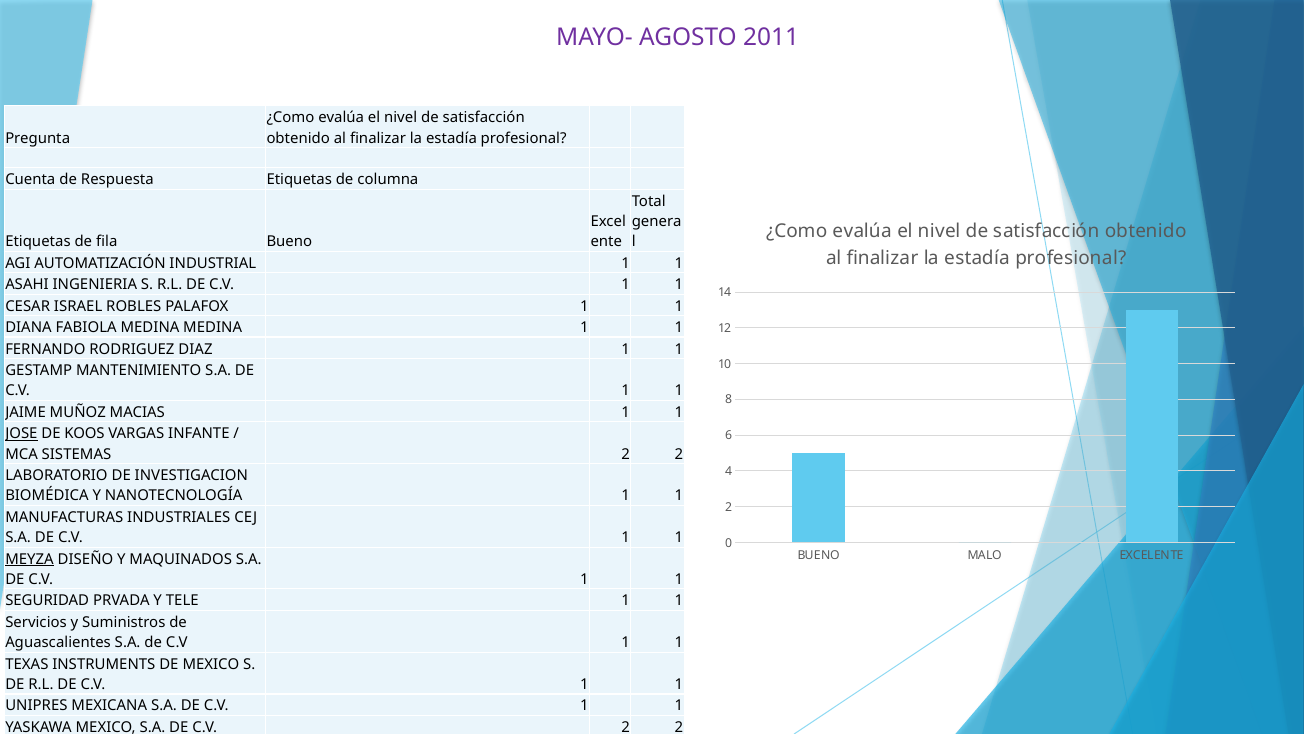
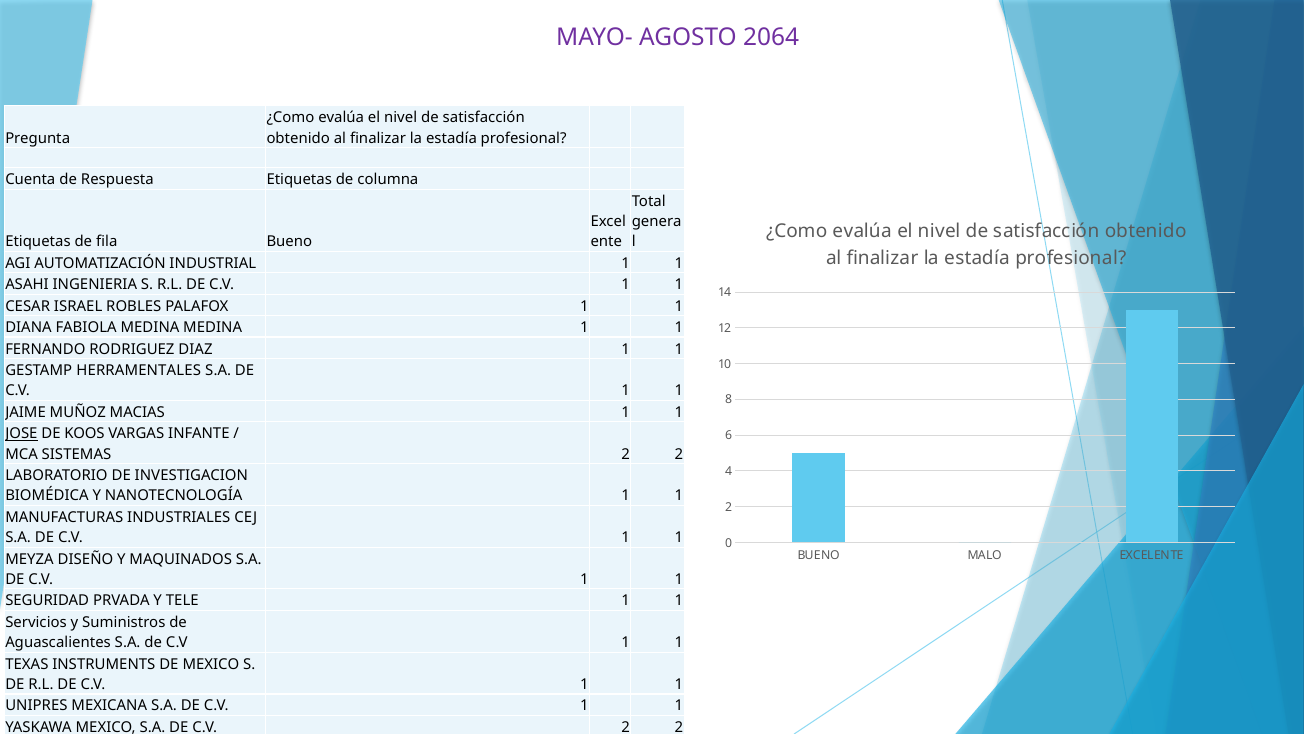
2011: 2011 -> 2064 (771, 38)
MANTENIMIENTO: MANTENIMIENTO -> HERRAMENTALES (139, 370)
MEYZA underline: present -> none (30, 559)
